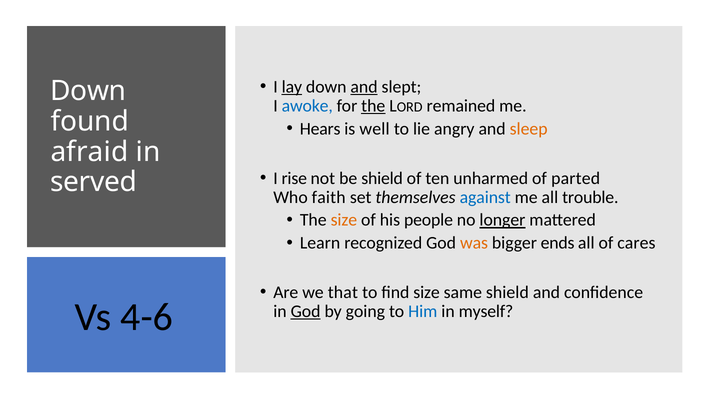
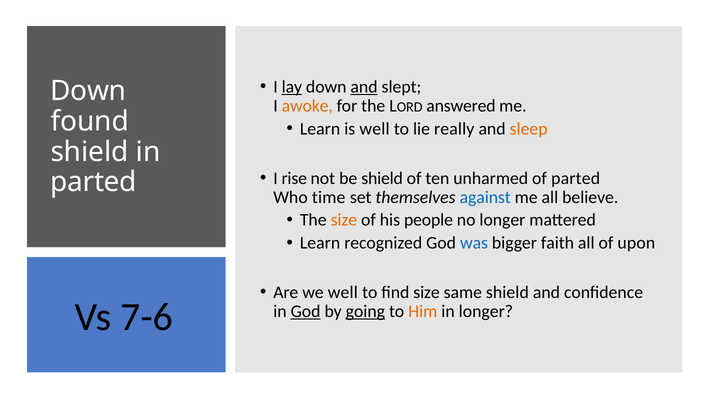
awoke colour: blue -> orange (307, 106)
the underline: present -> none (373, 106)
remained: remained -> answered (461, 106)
Hears: Hears -> Learn (320, 129)
angry: angry -> really (454, 129)
afraid: afraid -> shield (90, 152)
served: served -> parted (94, 182)
faith: faith -> time (329, 197)
trouble: trouble -> believe (590, 197)
longer underline: present -> none (502, 220)
was colour: orange -> blue (474, 243)
ends: ends -> faith (558, 243)
cares: cares -> upon (636, 243)
we that: that -> well (343, 292)
4-6: 4-6 -> 7-6 (147, 317)
going underline: none -> present (365, 311)
Him colour: blue -> orange (423, 311)
in myself: myself -> longer (486, 311)
